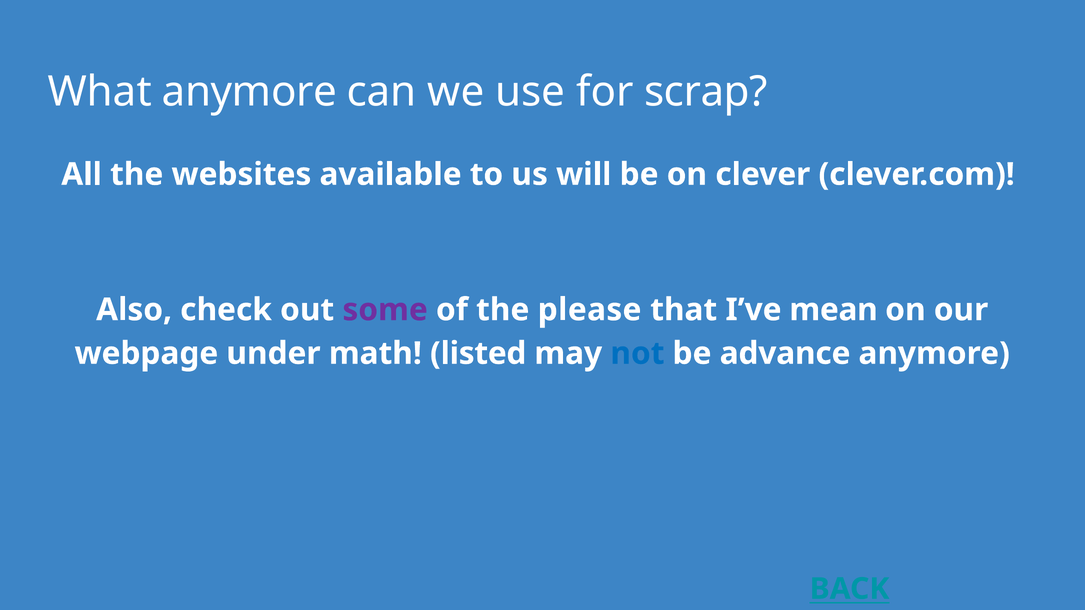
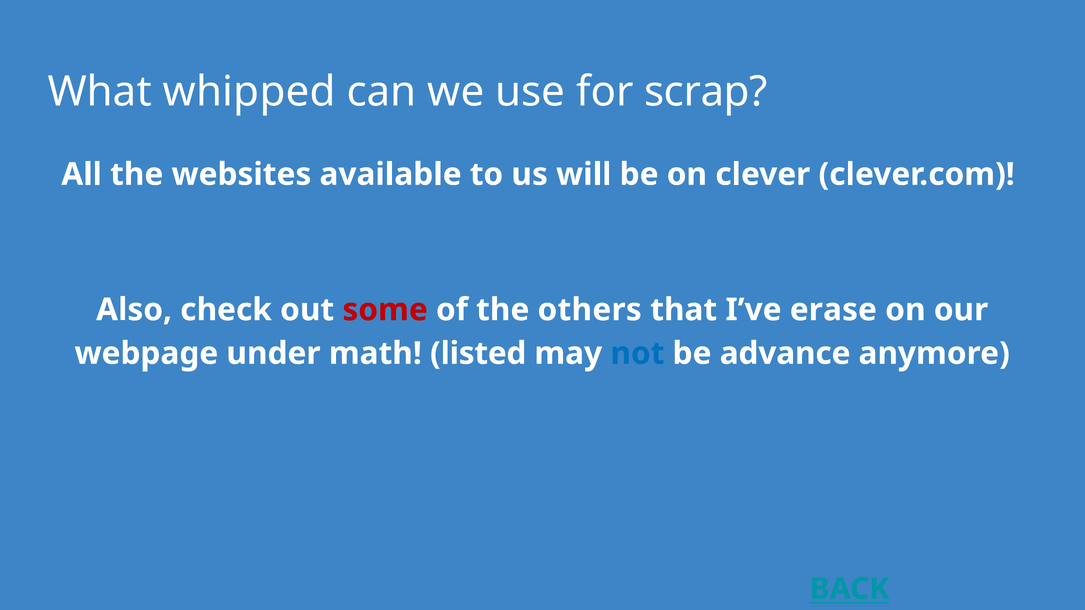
What anymore: anymore -> whipped (249, 92)
some colour: purple -> red (385, 310)
please: please -> others (590, 310)
mean: mean -> erase (833, 310)
